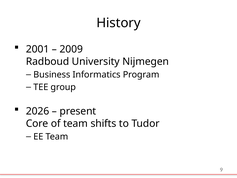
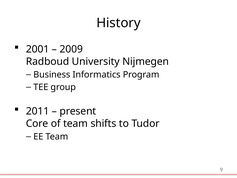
2026: 2026 -> 2011 (38, 111)
